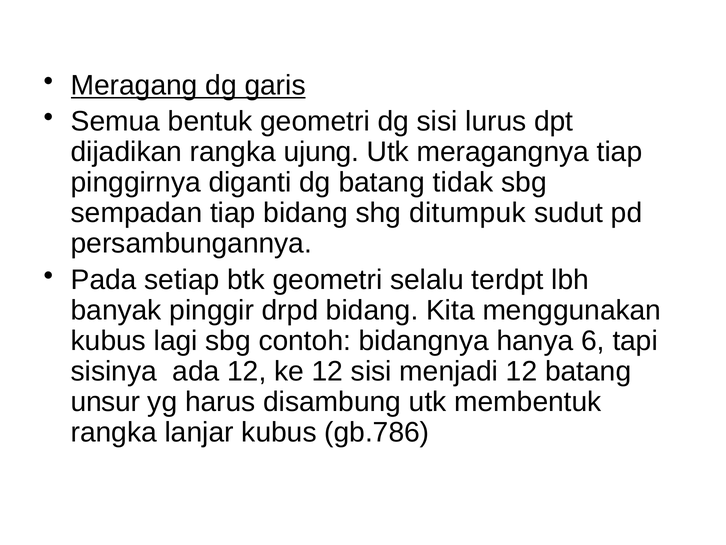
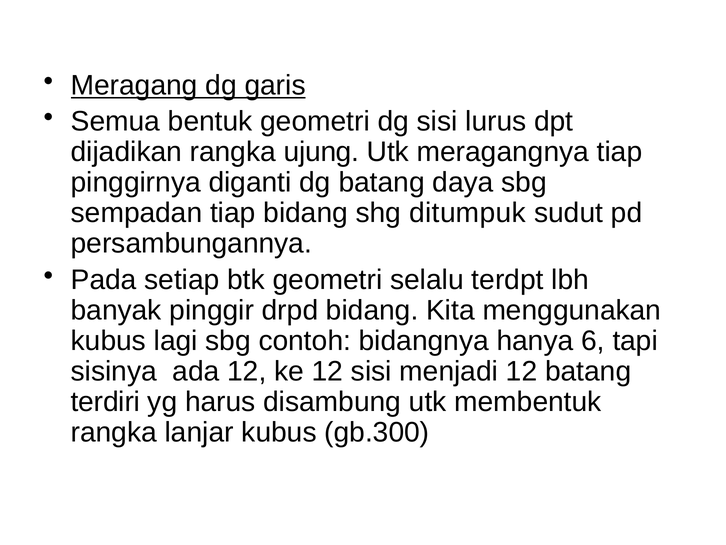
tidak: tidak -> daya (463, 182)
unsur: unsur -> terdiri (105, 402)
gb.786: gb.786 -> gb.300 (377, 432)
